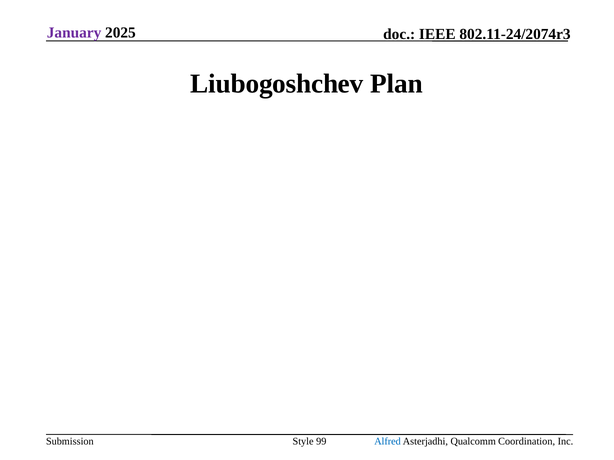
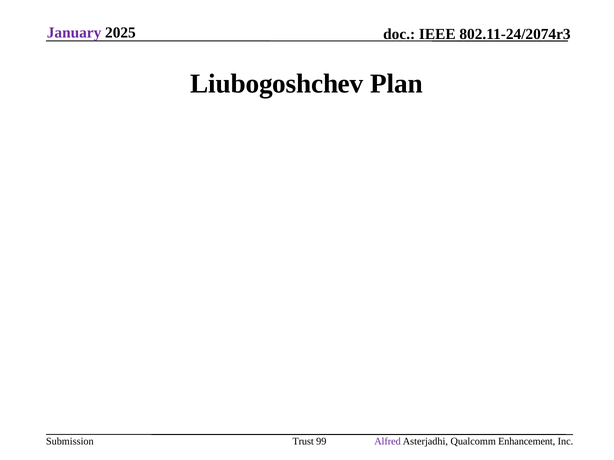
Style: Style -> Trust (303, 442)
Alfred colour: blue -> purple (388, 442)
Coordination: Coordination -> Enhancement (527, 442)
